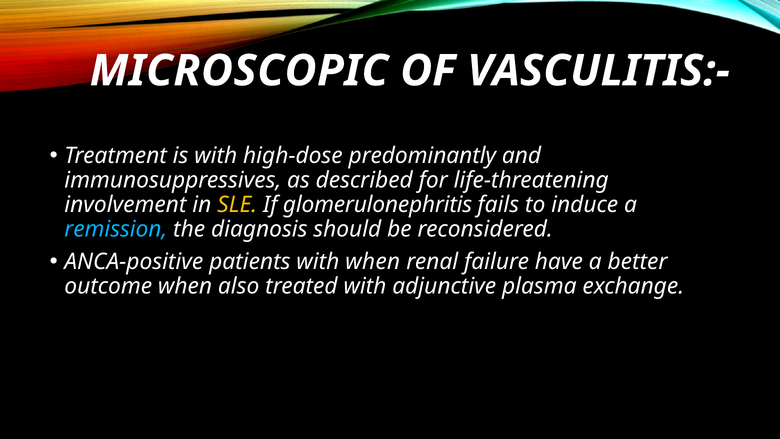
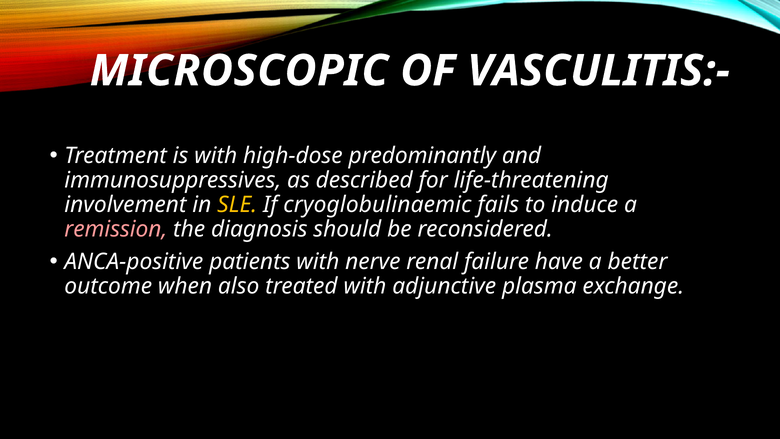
glomerulonephritis: glomerulonephritis -> cryoglobulinaemic (377, 204)
remission colour: light blue -> pink (116, 229)
with when: when -> nerve (373, 262)
